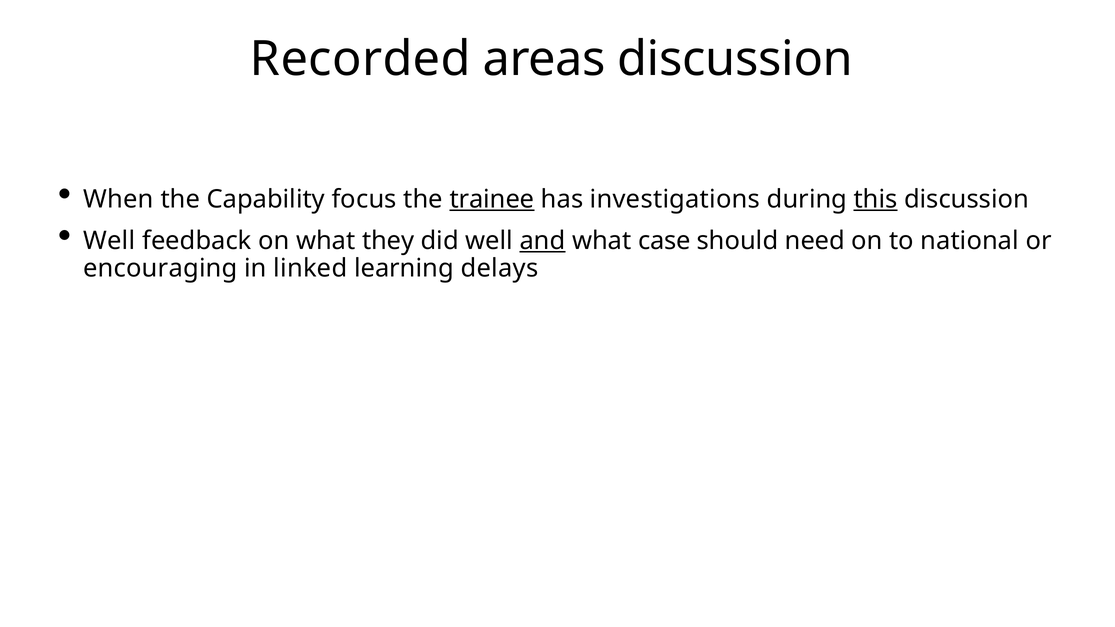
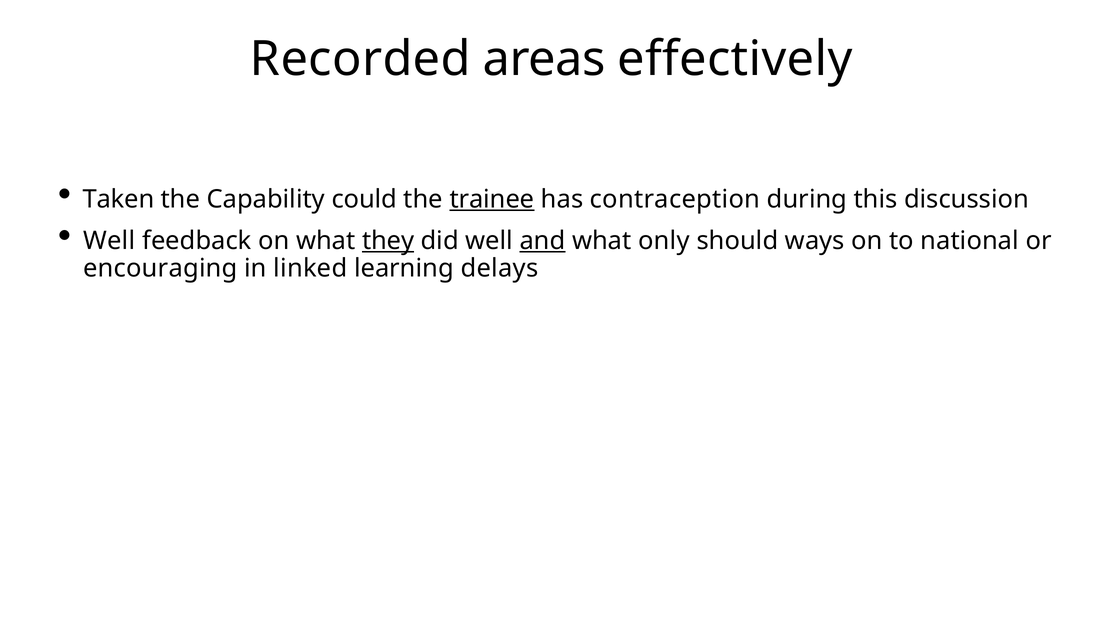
areas discussion: discussion -> effectively (735, 59)
When: When -> Taken (119, 199)
focus: focus -> could (364, 199)
investigations: investigations -> contraception (675, 199)
this underline: present -> none (876, 199)
they underline: none -> present (388, 241)
case: case -> only (664, 241)
need: need -> ways (815, 241)
